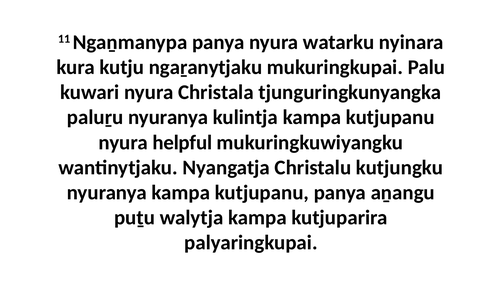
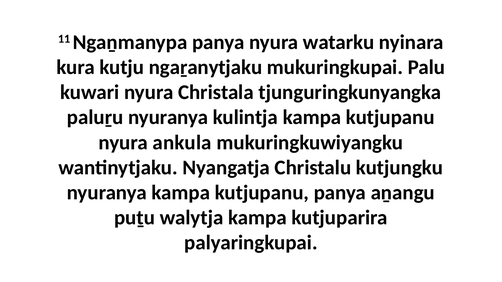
helpful: helpful -> ankula (182, 143)
